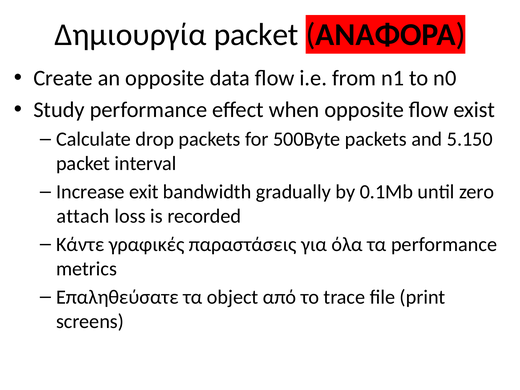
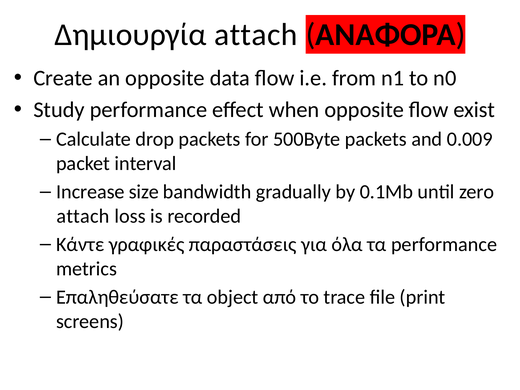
Δημιουργία packet: packet -> attach (256, 35)
5.150: 5.150 -> 0.009 (470, 139)
exit: exit -> size (144, 192)
